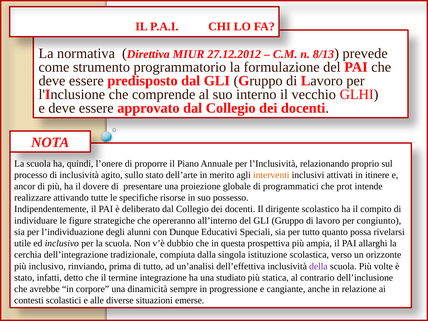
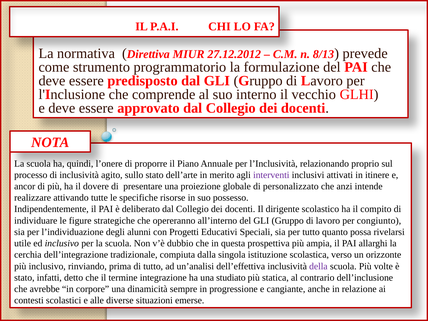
interventi colour: orange -> purple (271, 175)
programmatici: programmatici -> personalizzato (291, 186)
prot: prot -> anzi (344, 186)
Dunque: Dunque -> Progetti (184, 232)
